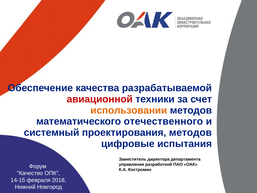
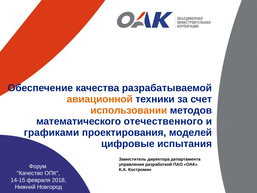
авиационной colour: red -> orange (100, 99)
системный: системный -> графиками (51, 132)
проектирования методов: методов -> моделей (190, 132)
